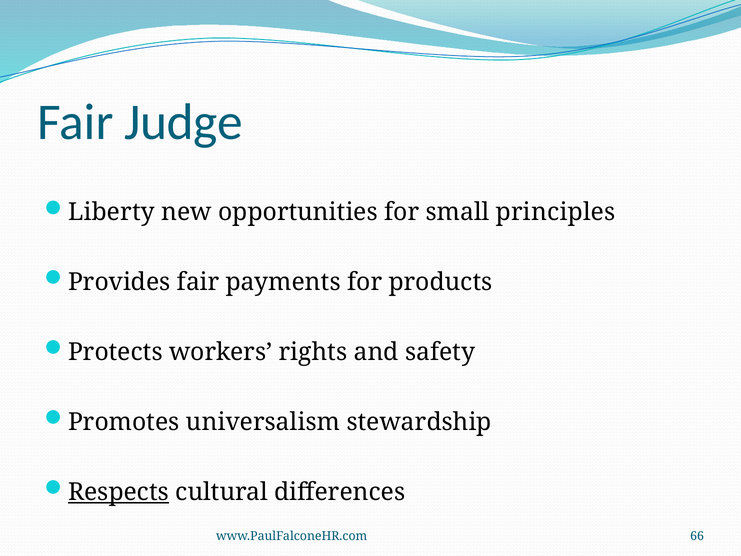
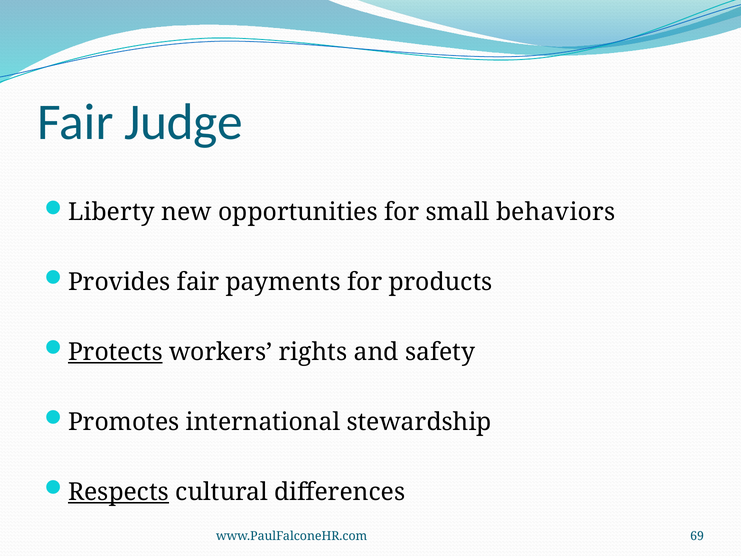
principles: principles -> behaviors (556, 212)
Protects underline: none -> present (115, 352)
universalism: universalism -> international (263, 422)
66: 66 -> 69 (697, 536)
